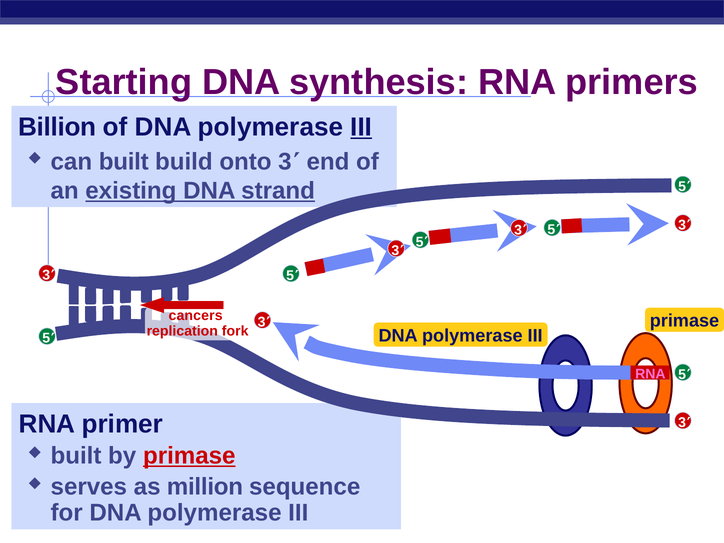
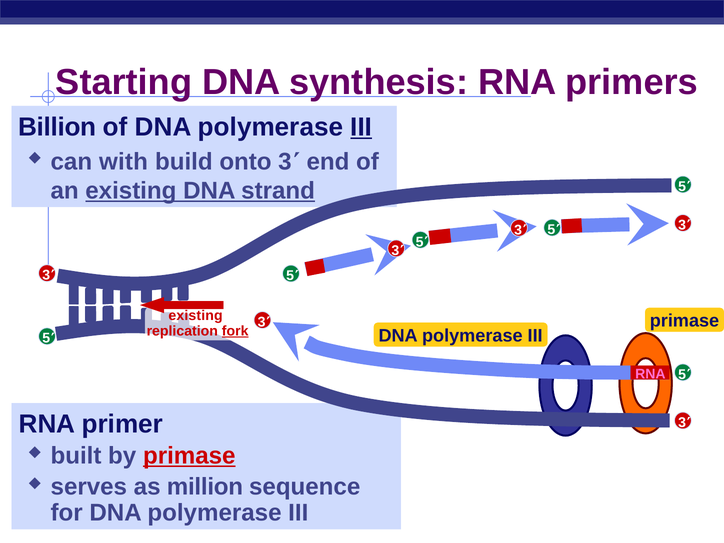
can built: built -> with (124, 162)
cancers: cancers -> existing (196, 316)
fork underline: none -> present (235, 331)
